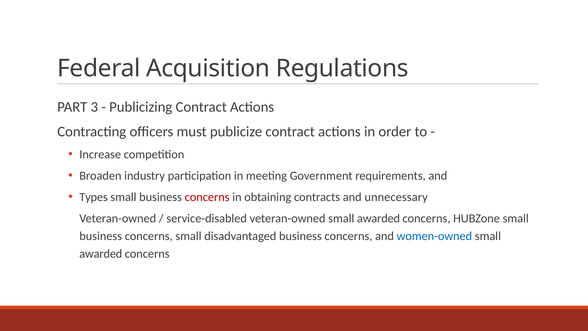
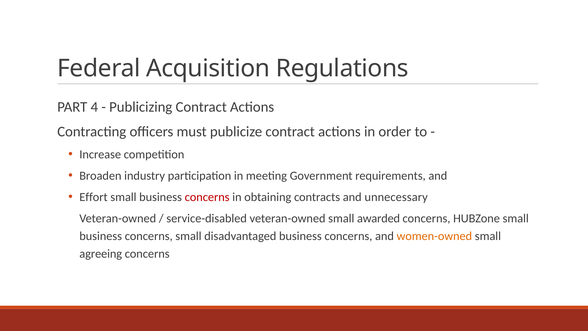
3: 3 -> 4 (94, 107)
Types: Types -> Effort (94, 197)
women-owned colour: blue -> orange (434, 236)
awarded: awarded -> agreeing (101, 254)
